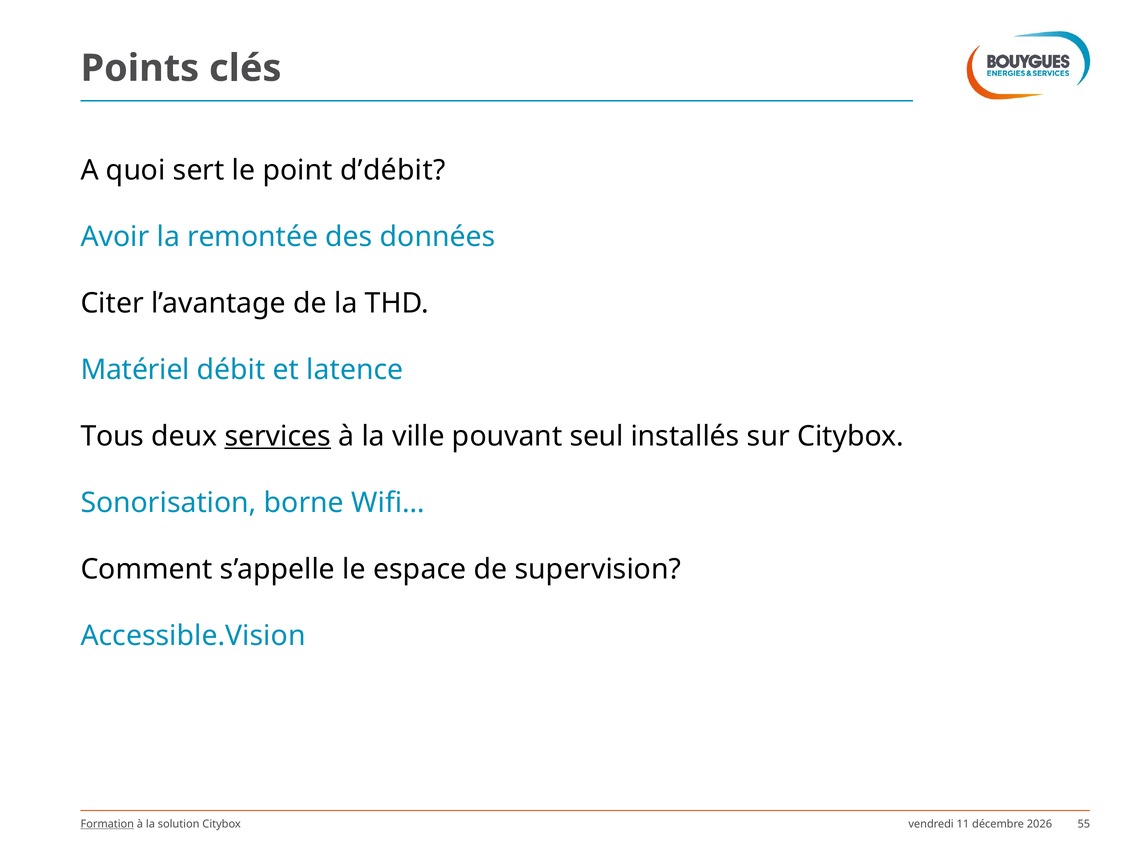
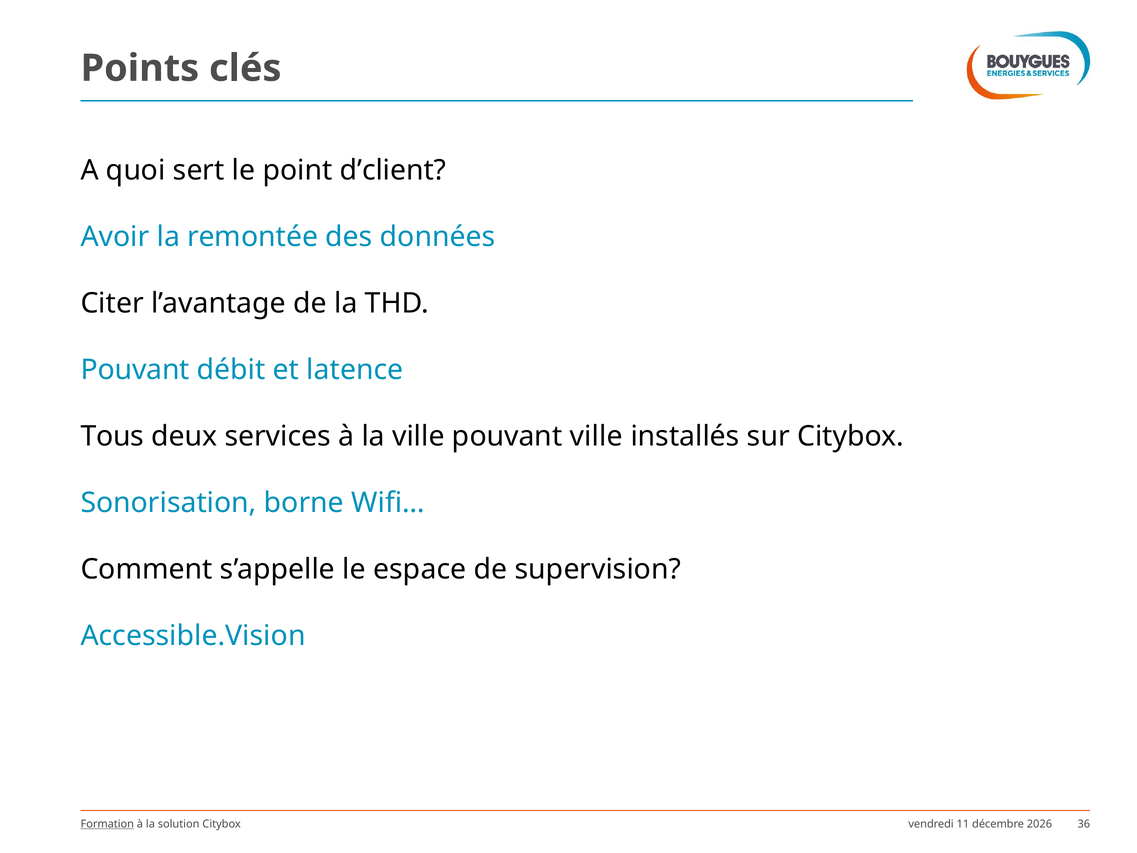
d’débit: d’débit -> d’client (393, 170)
Matériel: Matériel -> Pouvant (135, 370)
services underline: present -> none (278, 436)
pouvant seul: seul -> ville (596, 436)
55: 55 -> 36 (1084, 824)
